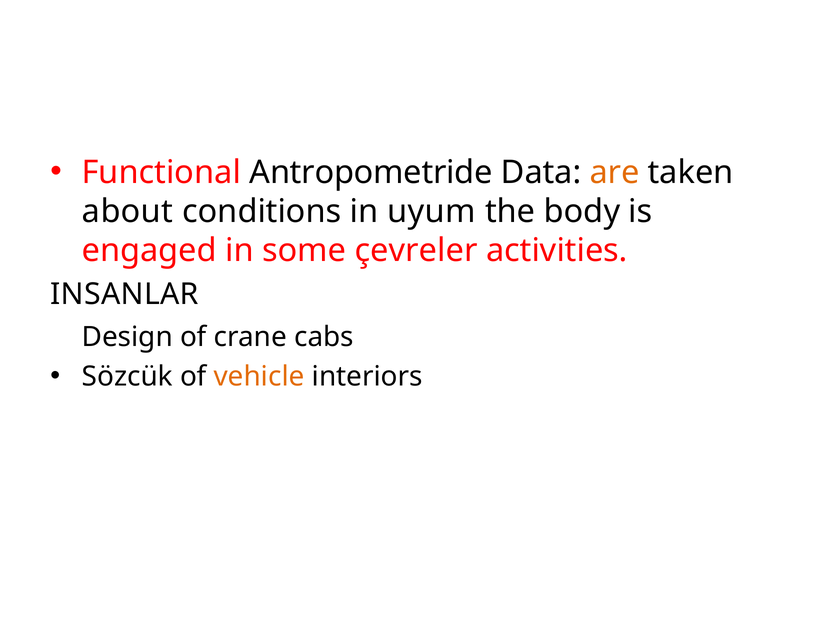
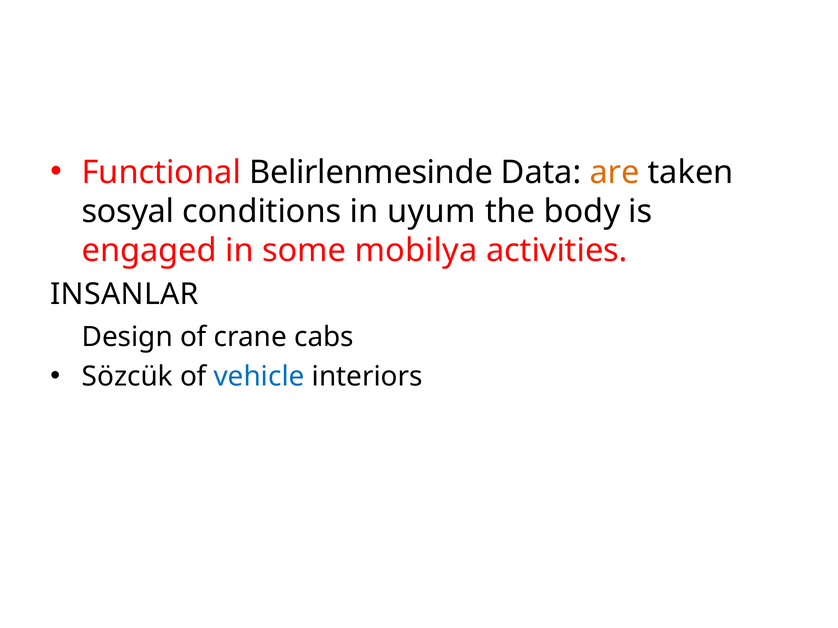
Antropometride: Antropometride -> Belirlenmesinde (371, 173)
about: about -> sosyal (128, 212)
çevreler: çevreler -> mobilya (416, 251)
vehicle colour: orange -> blue (259, 377)
